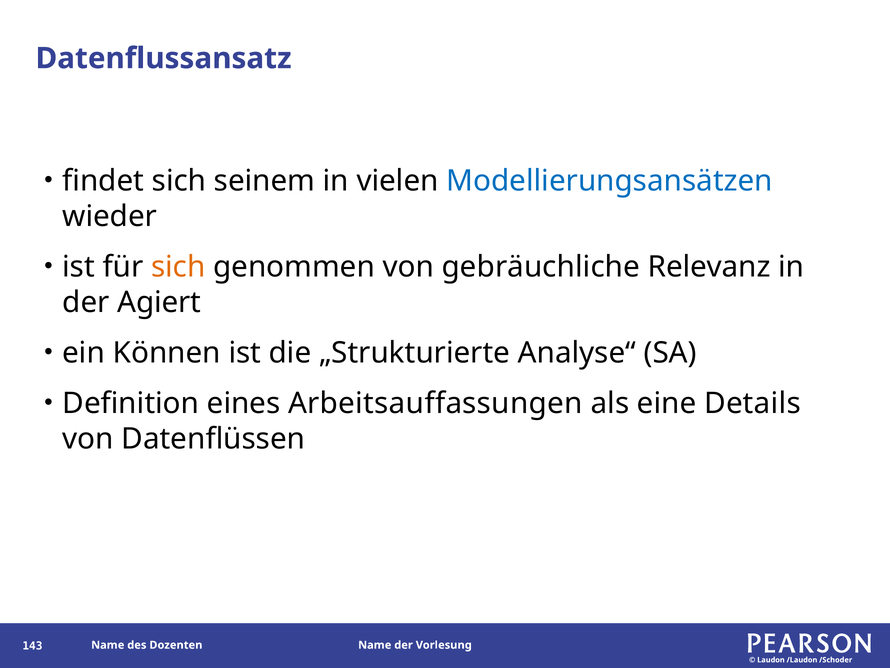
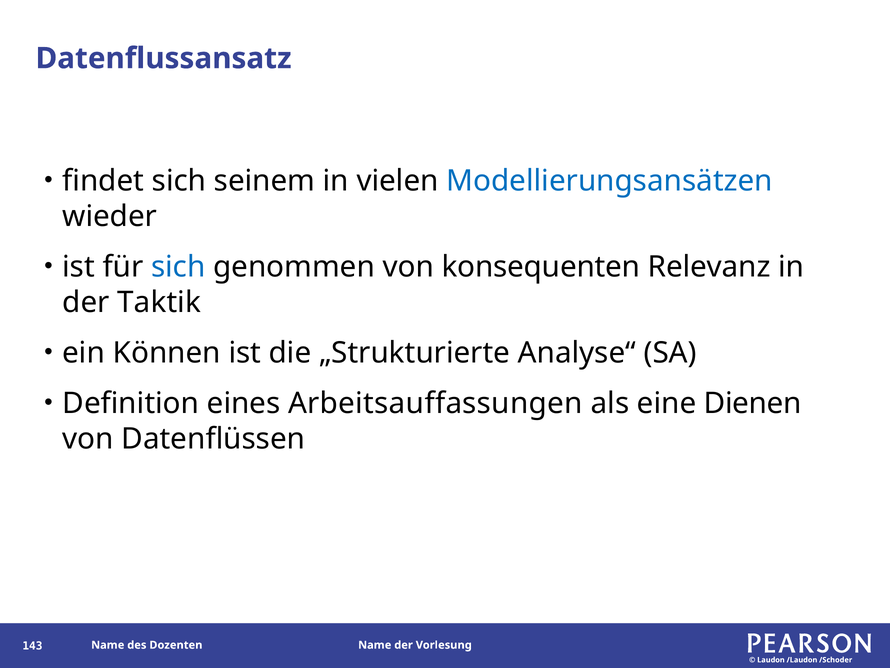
sich colour: orange -> blue (178, 267)
gebräuchliche: gebräuchliche -> konsequenten (541, 267)
Agiert: Agiert -> Taktik (159, 302)
Details: Details -> Dienen (753, 403)
